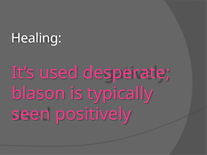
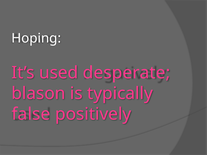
Healing: Healing -> Hoping (36, 38)
seen: seen -> false (31, 114)
